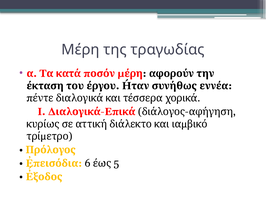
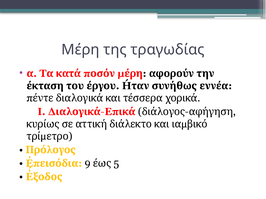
6: 6 -> 9 (88, 164)
